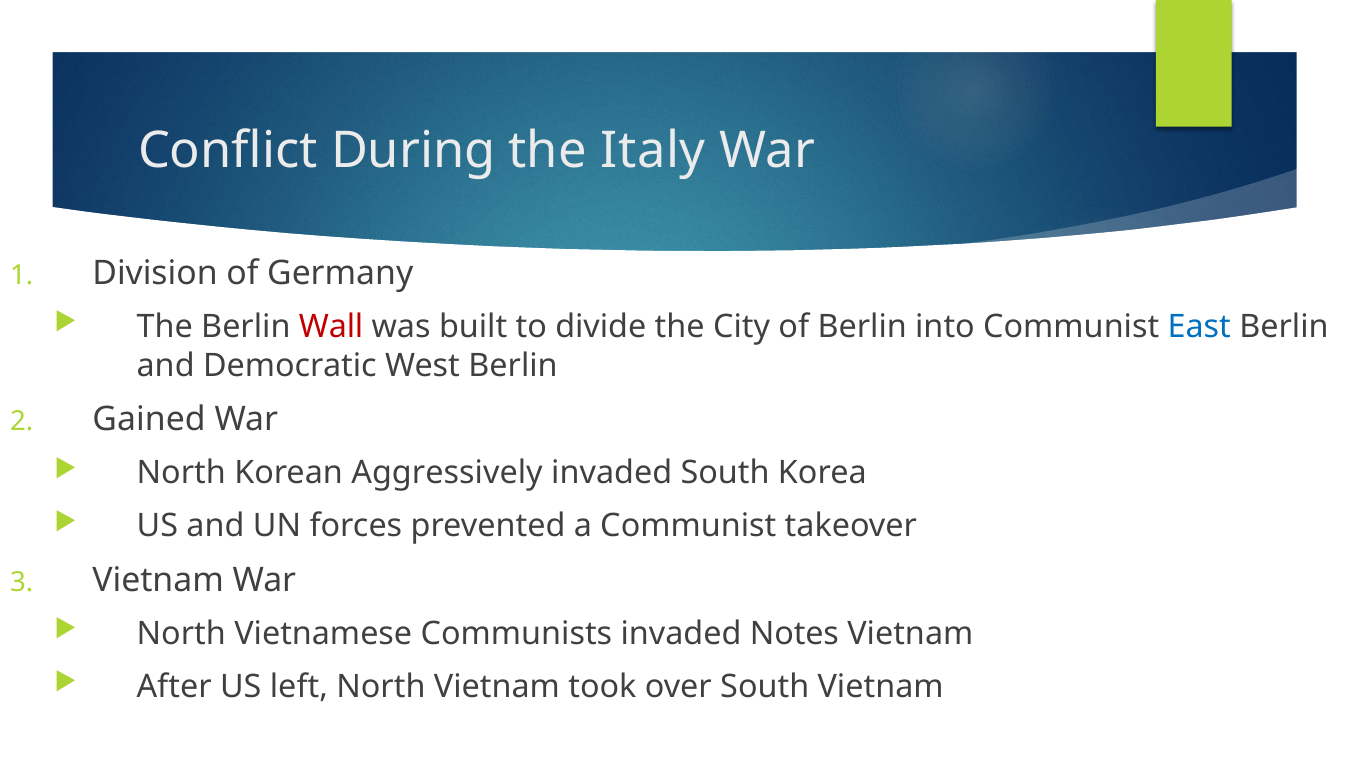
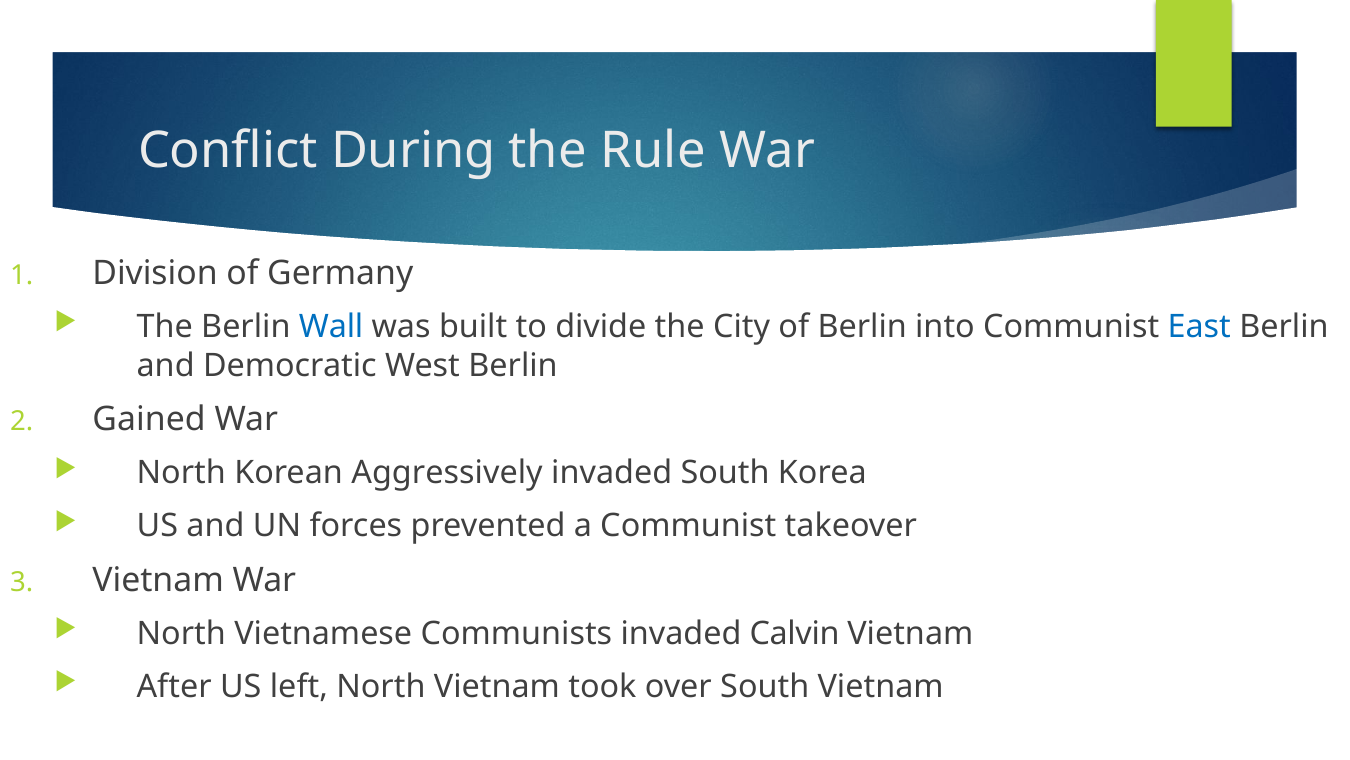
Italy: Italy -> Rule (653, 150)
Wall colour: red -> blue (331, 327)
Notes: Notes -> Calvin (795, 633)
